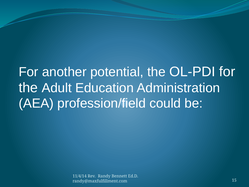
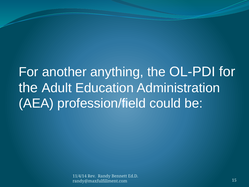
potential: potential -> anything (117, 72)
